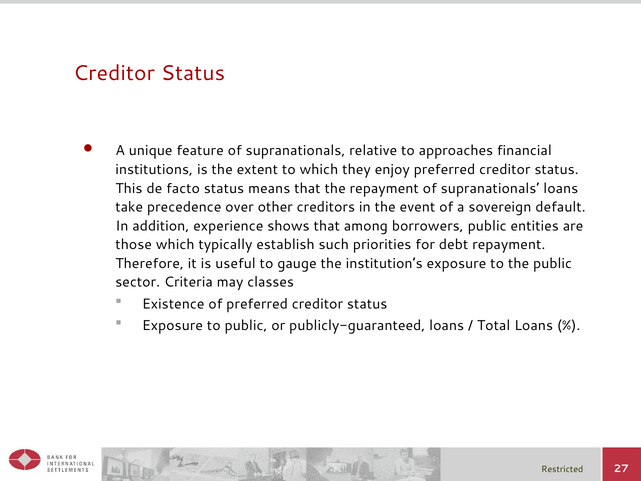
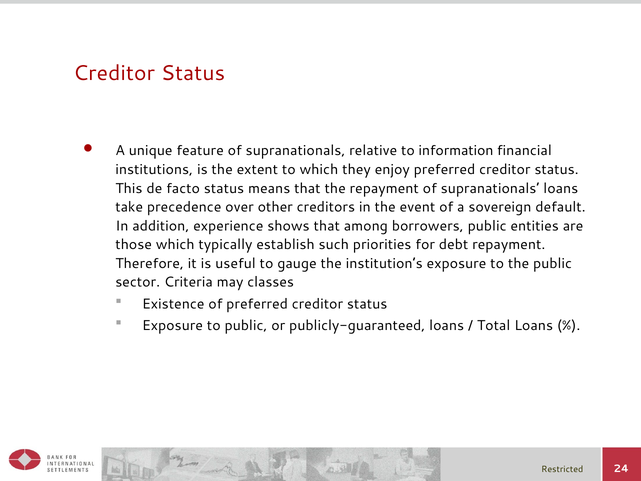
approaches: approaches -> information (456, 151)
27: 27 -> 24 (621, 469)
